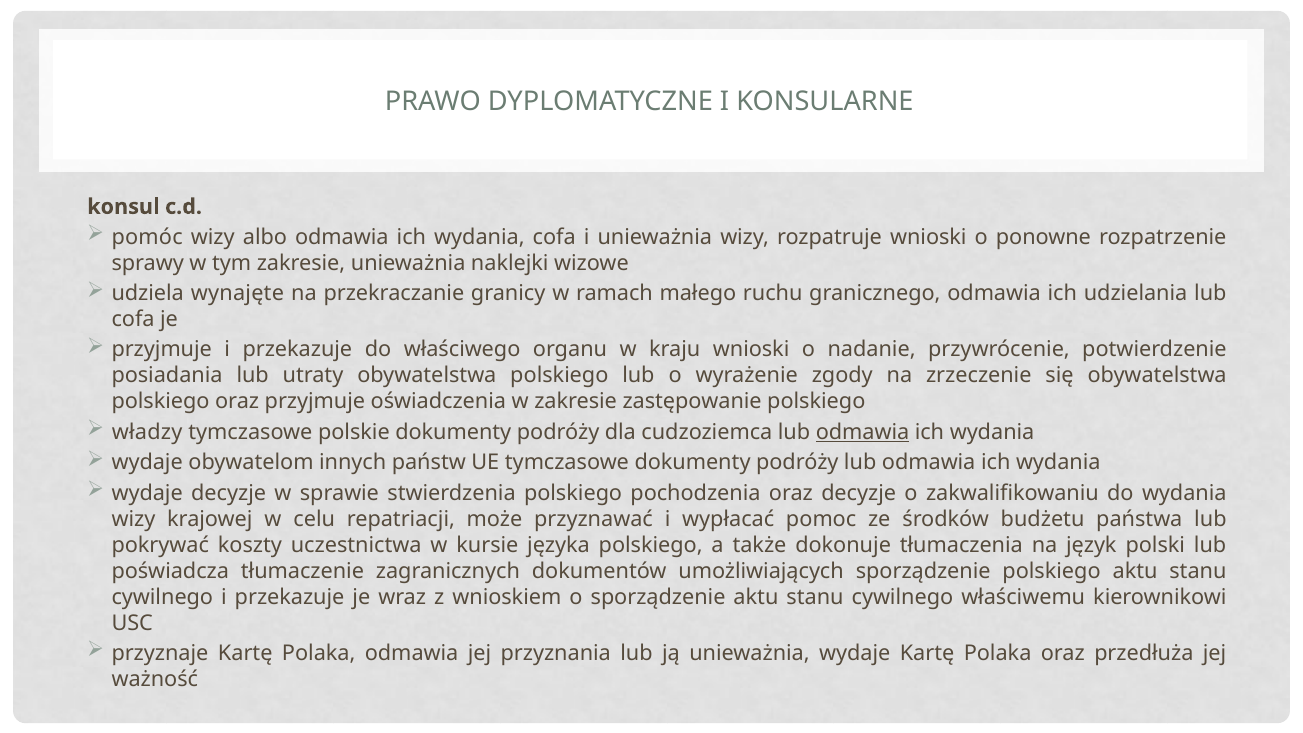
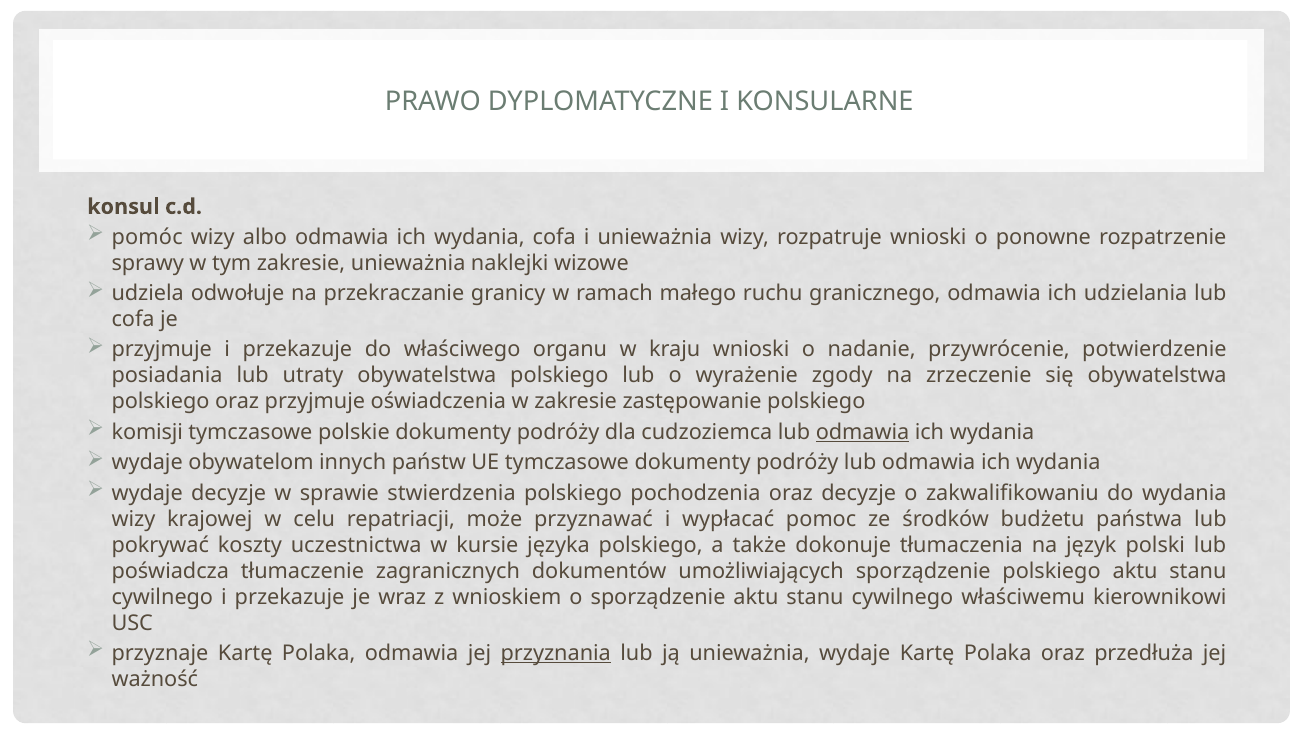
wynajęte: wynajęte -> odwołuje (238, 293)
władzy: władzy -> komisji (147, 432)
przyznania underline: none -> present (556, 653)
